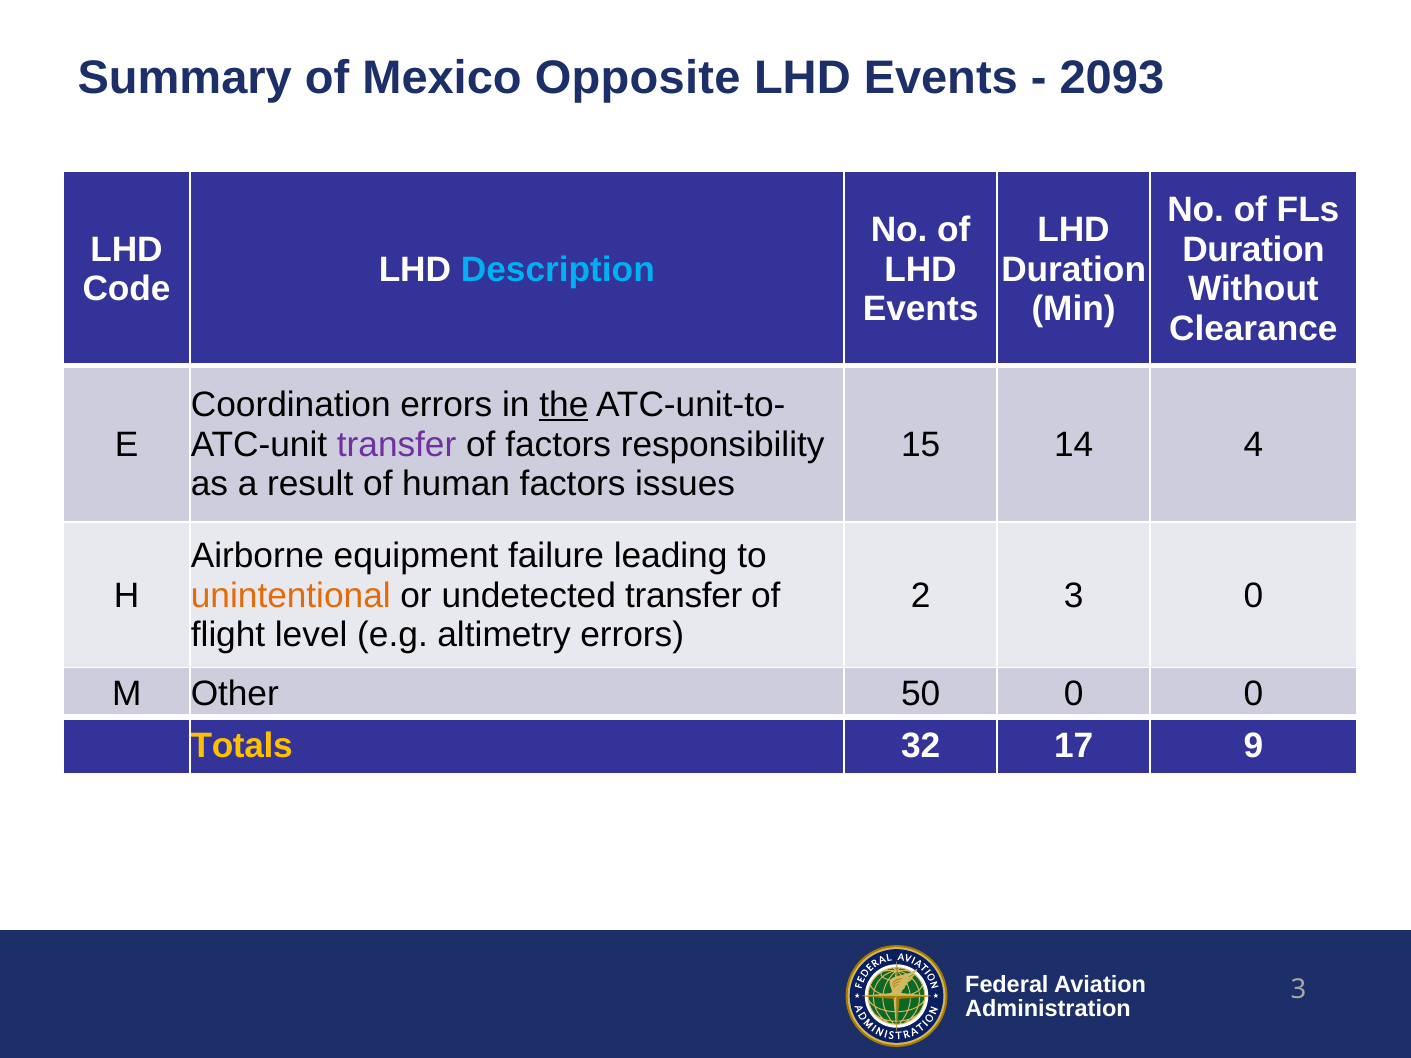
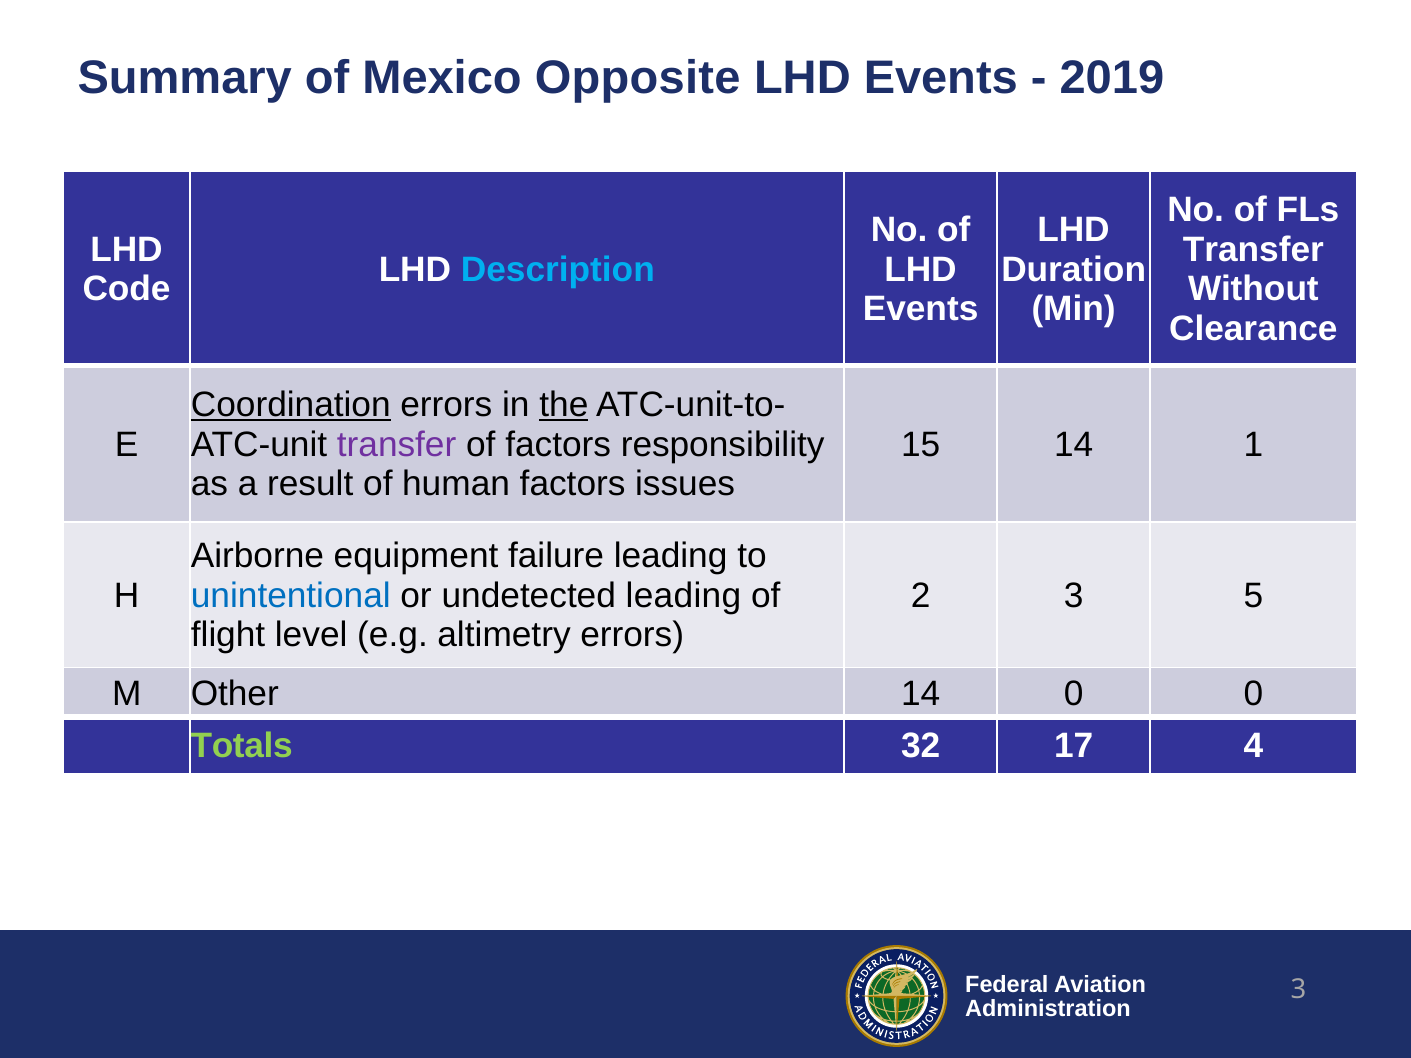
2093: 2093 -> 2019 (1112, 78)
Duration: Duration -> Transfer (1253, 250)
Coordination underline: none -> present (291, 405)
4: 4 -> 1 (1254, 445)
unintentional colour: orange -> blue (291, 596)
undetected transfer: transfer -> leading (683, 596)
3 0: 0 -> 5 (1254, 596)
Other 50: 50 -> 14 (921, 694)
Totals colour: yellow -> light green (242, 746)
9: 9 -> 4 (1254, 746)
